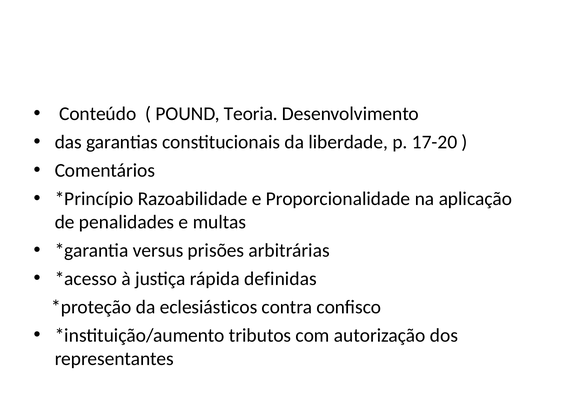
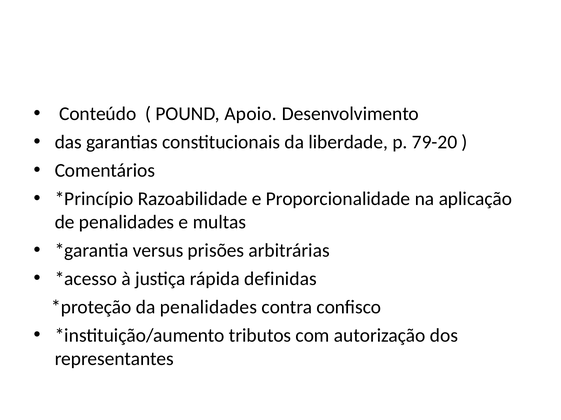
Teoria: Teoria -> Apoio (251, 114)
17-20: 17-20 -> 79-20 (435, 142)
da eclesiásticos: eclesiásticos -> penalidades (208, 308)
